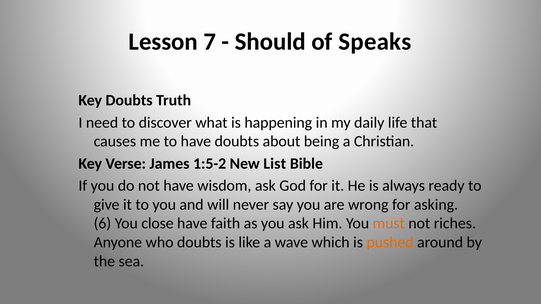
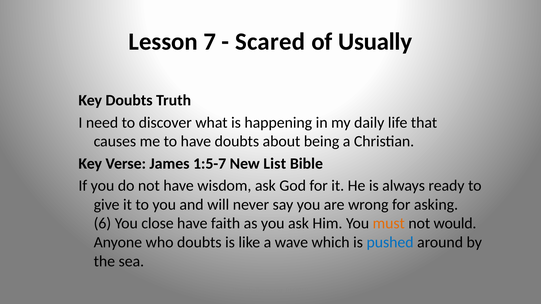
Should: Should -> Scared (270, 42)
Speaks: Speaks -> Usually (375, 42)
1:5-2: 1:5-2 -> 1:5-7 (210, 164)
riches: riches -> would (455, 224)
pushed colour: orange -> blue (390, 243)
